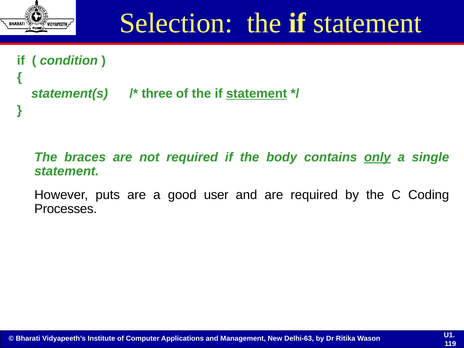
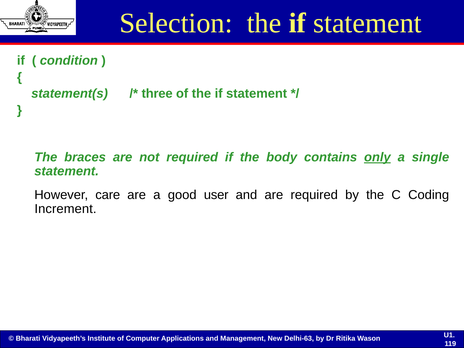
statement underline: present -> none (257, 94)
puts: puts -> care (108, 195)
Processes: Processes -> Increment (66, 209)
